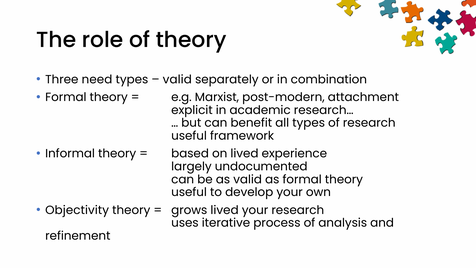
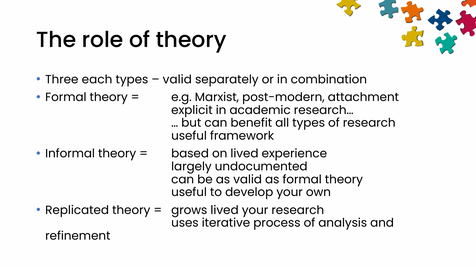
need: need -> each (97, 79)
Objectivity: Objectivity -> Replicated (77, 210)
